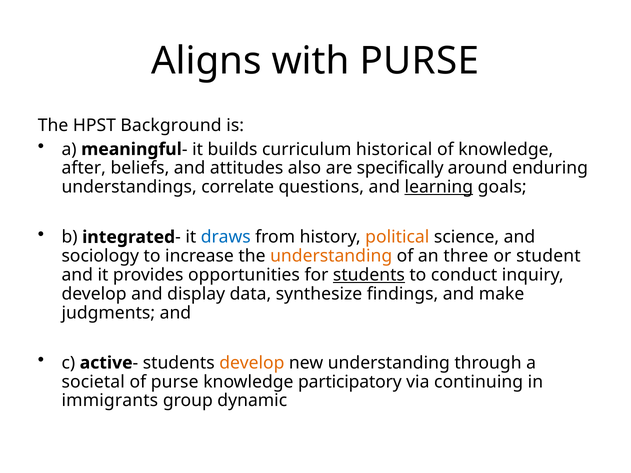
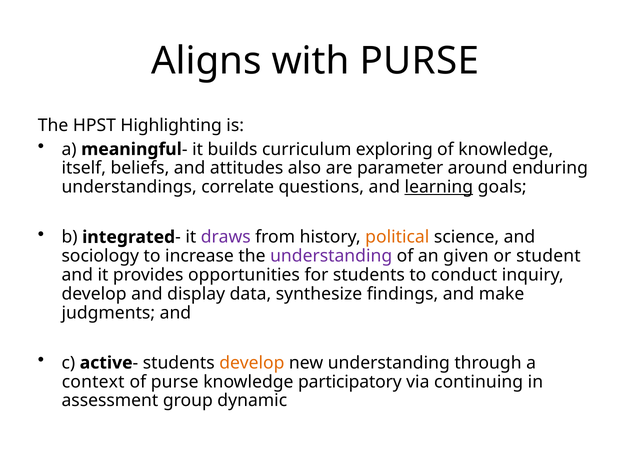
Background: Background -> Highlighting (171, 125)
historical: historical -> exploring (394, 149)
after: after -> itself (84, 168)
specifically: specifically -> parameter (400, 168)
draws colour: blue -> purple (226, 237)
understanding colour: orange -> purple (331, 256)
three: three -> given (466, 256)
students underline: present -> none (369, 275)
societal: societal -> context (93, 382)
immigrants: immigrants -> assessment (110, 401)
